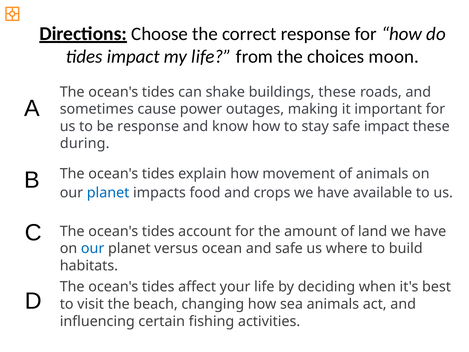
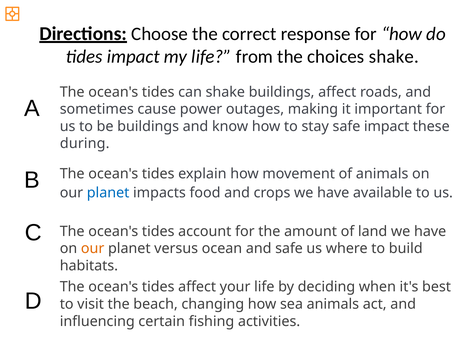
choices moon: moon -> shake (394, 57)
buildings these: these -> affect (337, 92)
be response: response -> buildings (148, 126)
our colour: blue -> orange (93, 248)
